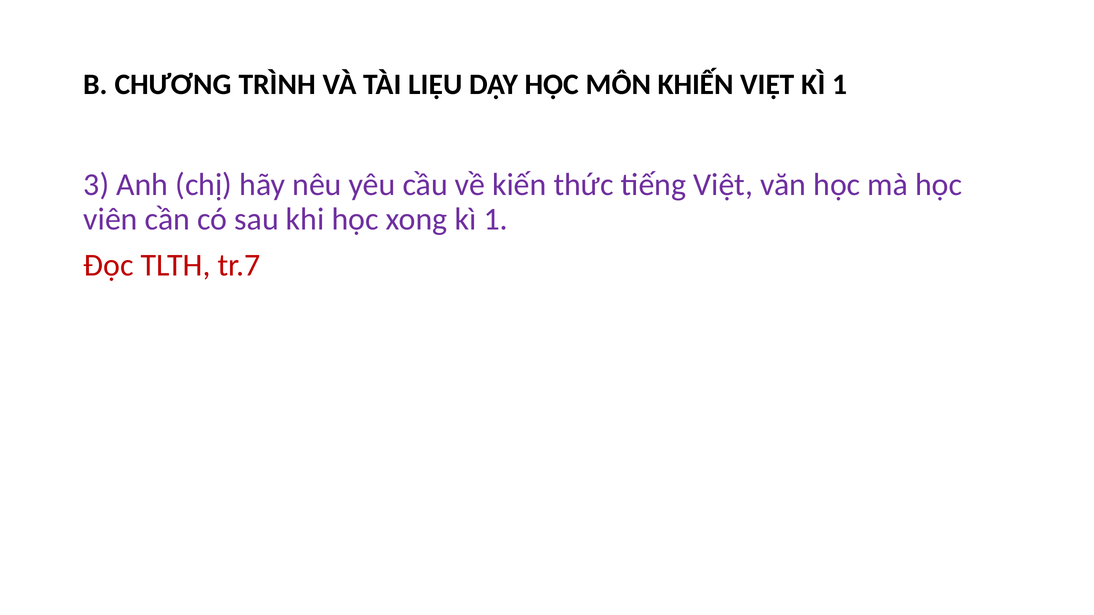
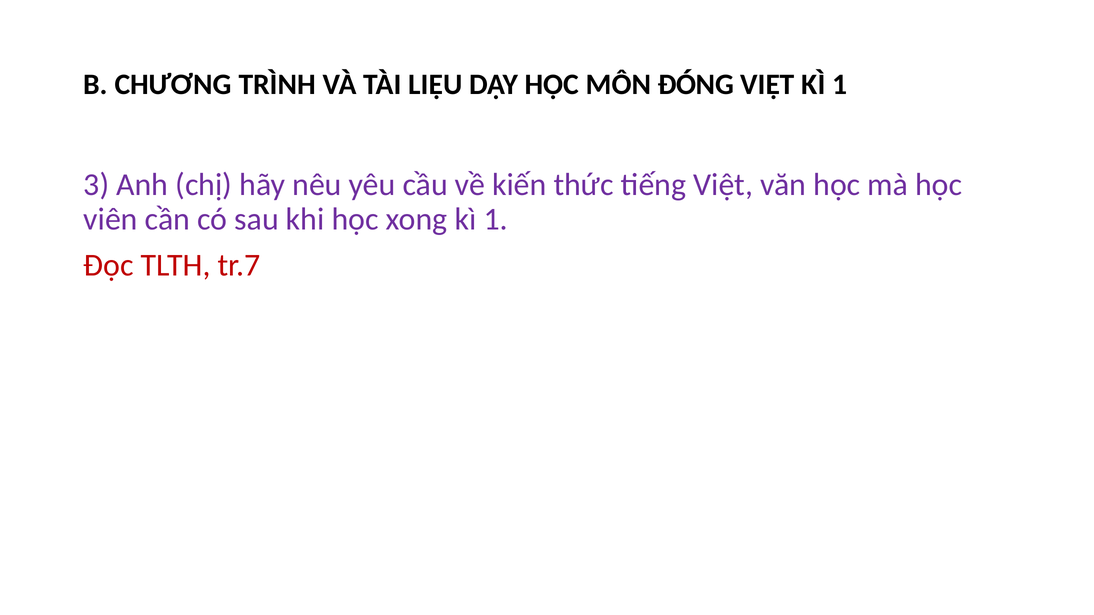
KHIẾN: KHIẾN -> ĐÓNG (696, 85)
